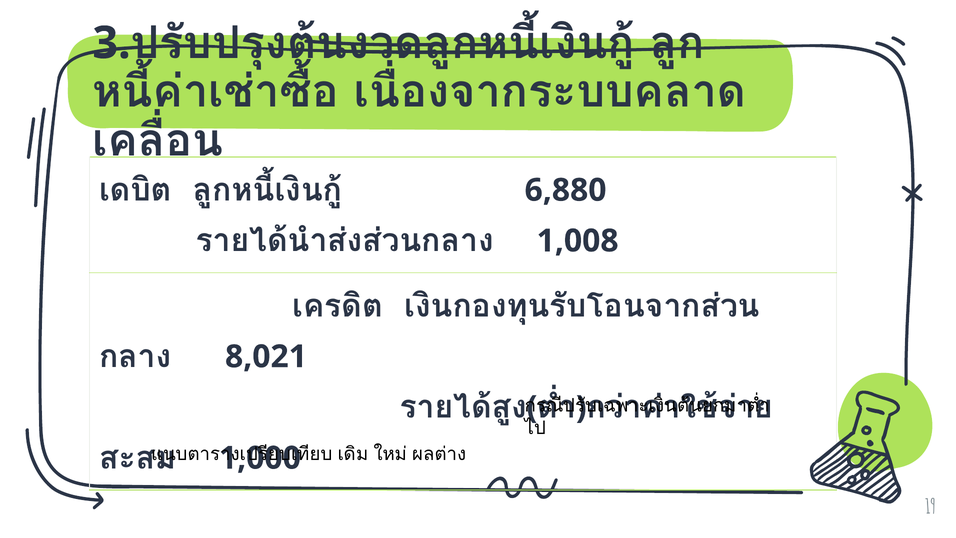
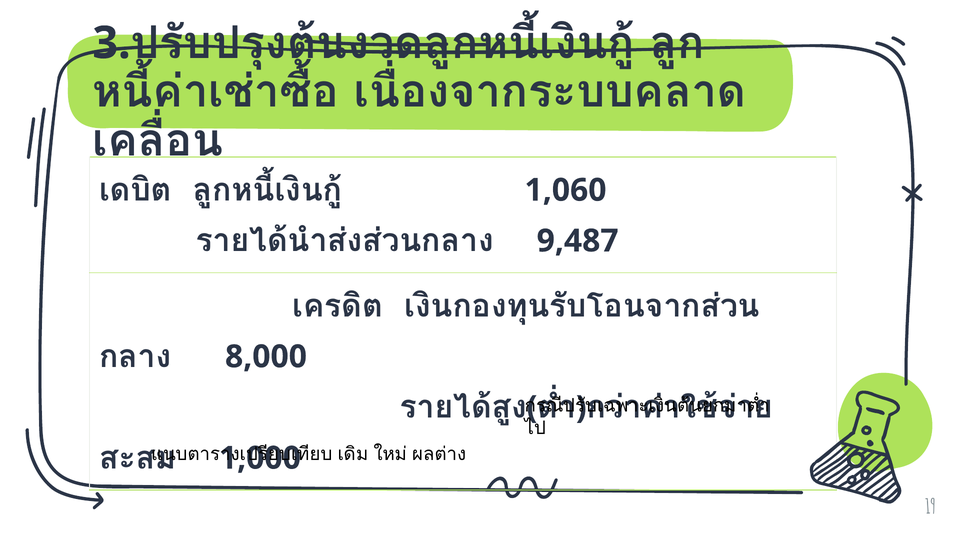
6,880: 6,880 -> 1,060 (566, 190)
1,008: 1,008 -> 9,487 (578, 241)
8,021: 8,021 -> 8,000 (266, 357)
